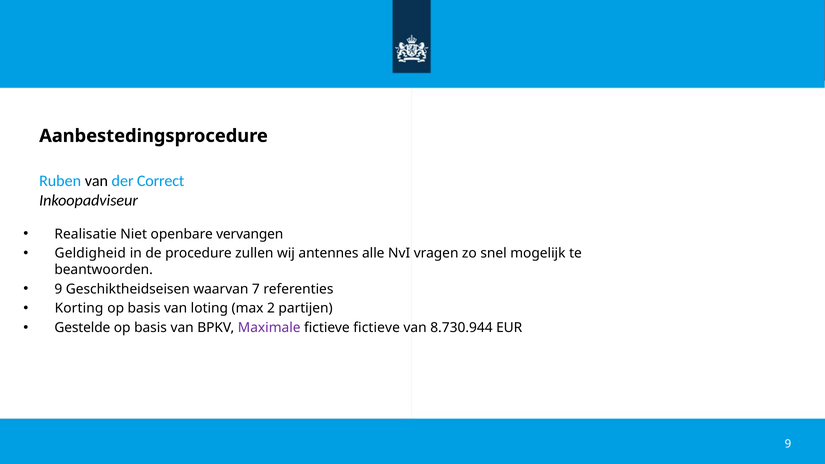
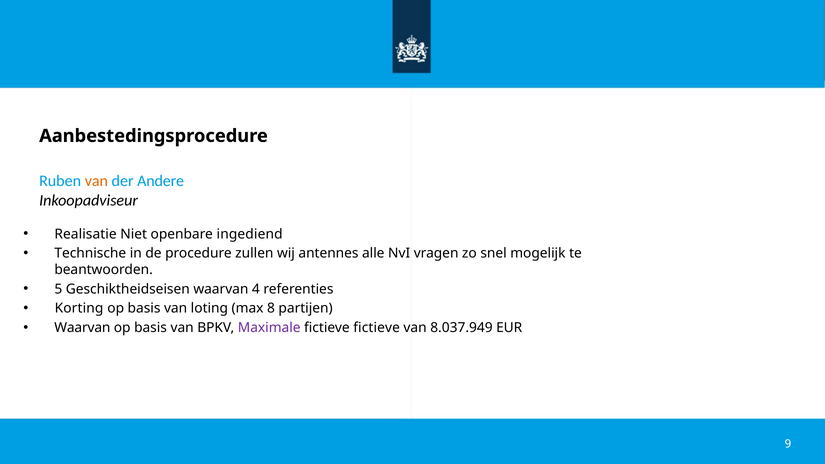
van colour: black -> orange (96, 181)
Correct: Correct -> Andere (161, 181)
vervangen: vervangen -> ingediend (250, 234)
Geldigheid: Geldigheid -> Technische (90, 253)
9: 9 -> 5 (58, 289)
7: 7 -> 4 (256, 289)
2: 2 -> 8 (271, 309)
Gestelde: Gestelde -> Waarvan (82, 328)
8.730.944: 8.730.944 -> 8.037.949 (461, 328)
